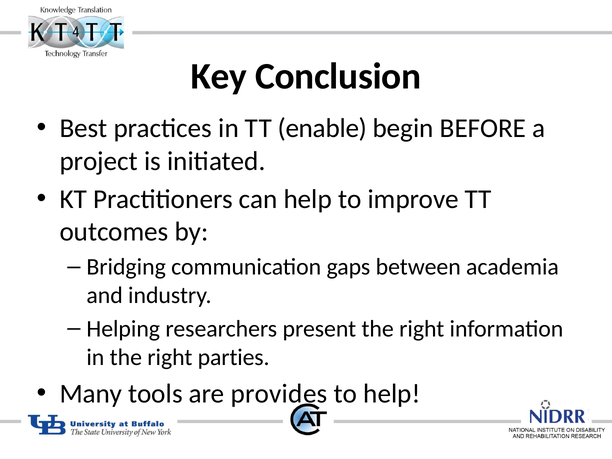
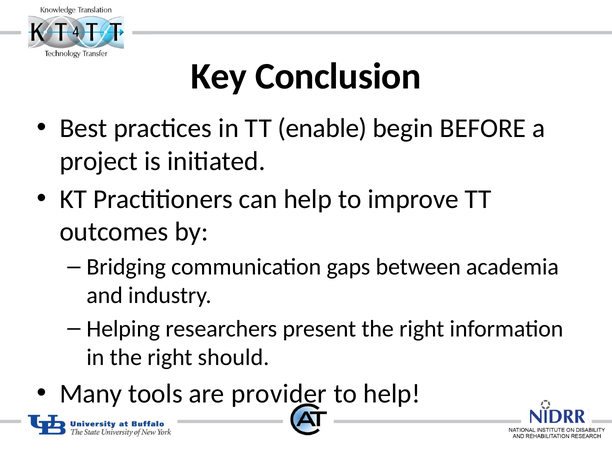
parties: parties -> should (234, 357)
provides: provides -> provider (279, 394)
